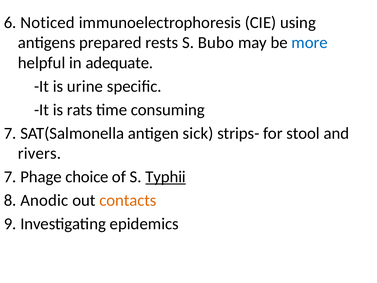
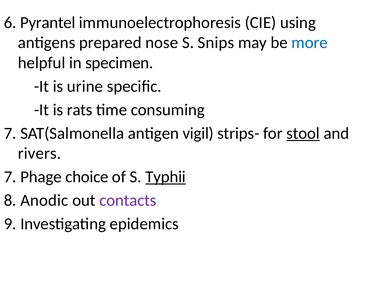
Noticed: Noticed -> Pyrantel (48, 23)
rests: rests -> nose (162, 43)
Bubo: Bubo -> Snips (216, 43)
adequate: adequate -> specimen (119, 63)
sick: sick -> vigil (198, 133)
stool underline: none -> present (303, 133)
contacts colour: orange -> purple (128, 200)
